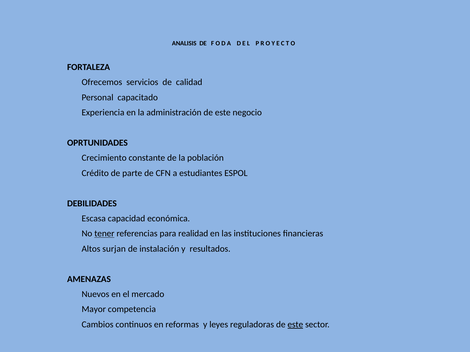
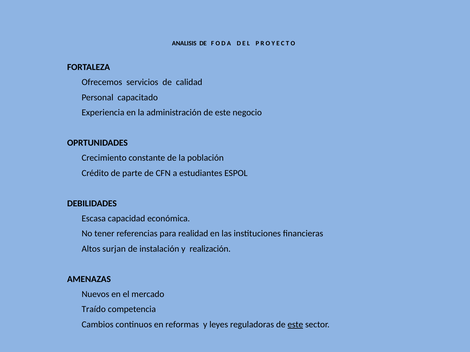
tener underline: present -> none (104, 234)
resultados: resultados -> realización (210, 249)
Mayor: Mayor -> Traído (94, 310)
